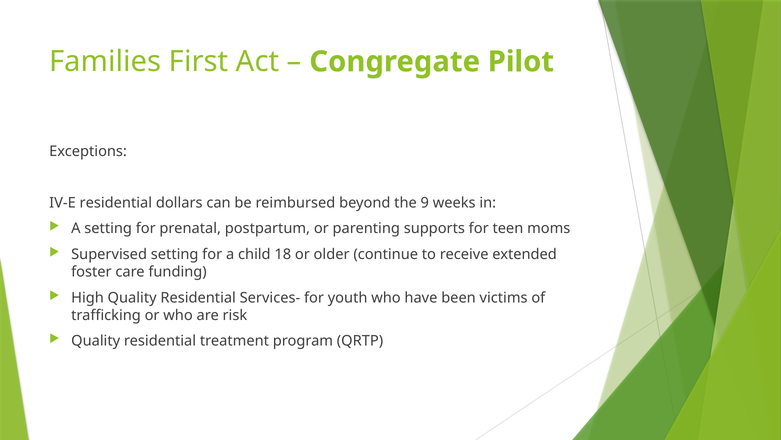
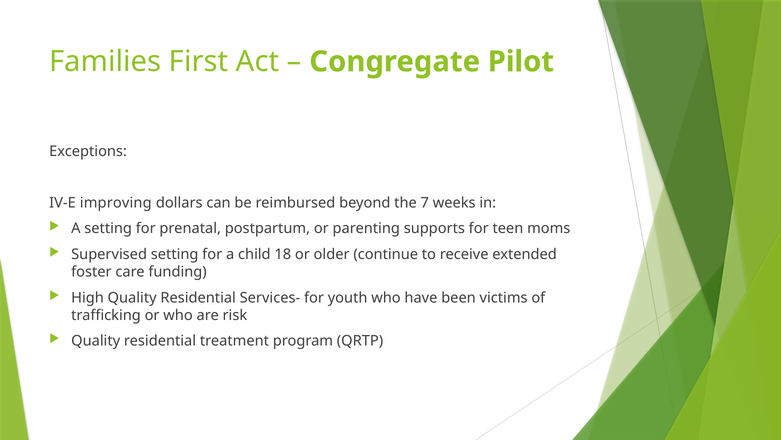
IV-E residential: residential -> improving (116, 203)
9: 9 -> 7 (425, 203)
